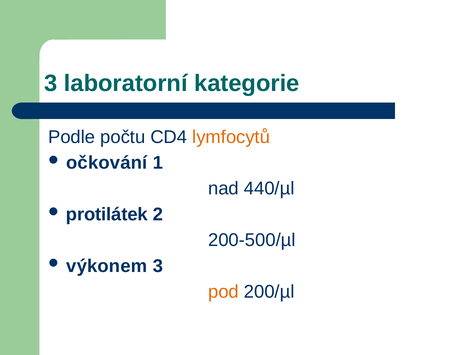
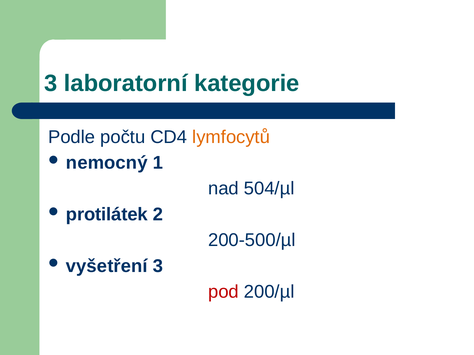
očkování: očkování -> nemocný (107, 163)
440/µl: 440/µl -> 504/µl (269, 189)
výkonem: výkonem -> vyšetření (107, 266)
pod colour: orange -> red (224, 292)
